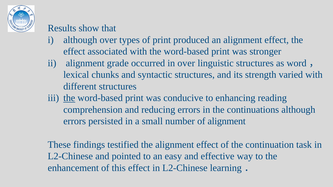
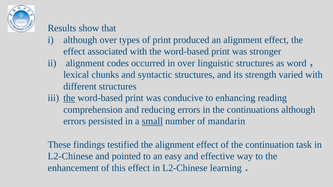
grade: grade -> codes (118, 63)
small underline: none -> present (152, 122)
of alignment: alignment -> mandarin (227, 122)
